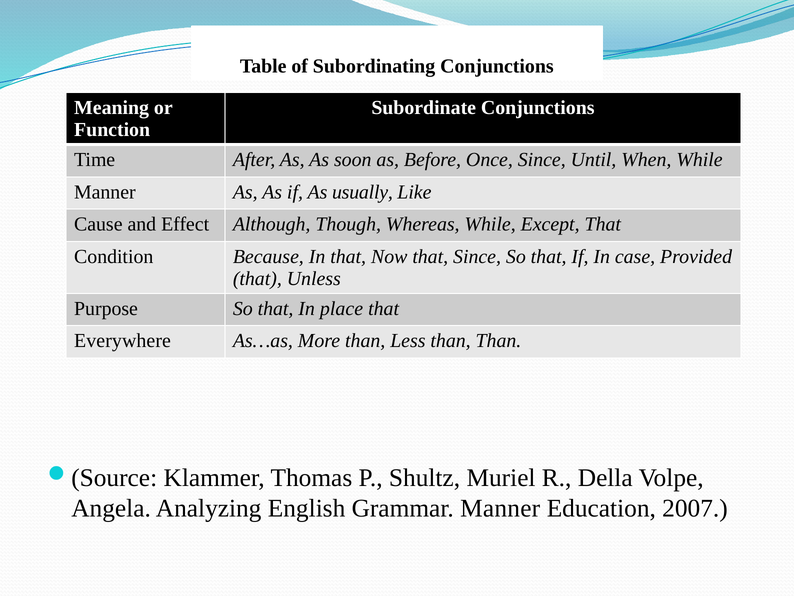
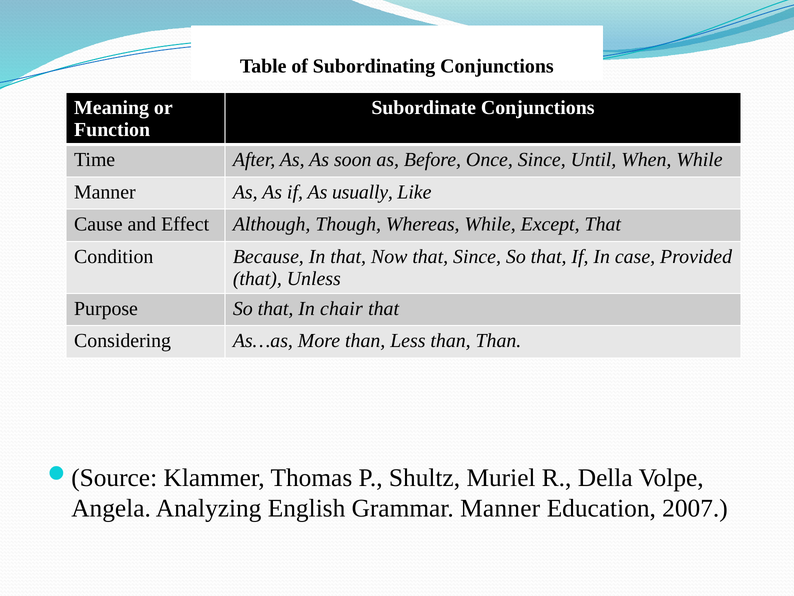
place: place -> chair (341, 308)
Everywhere: Everywhere -> Considering (123, 340)
